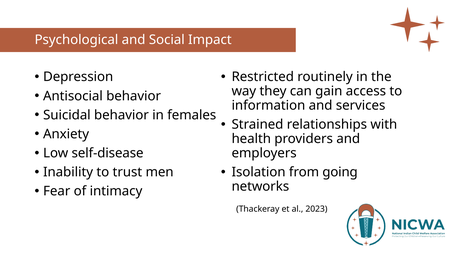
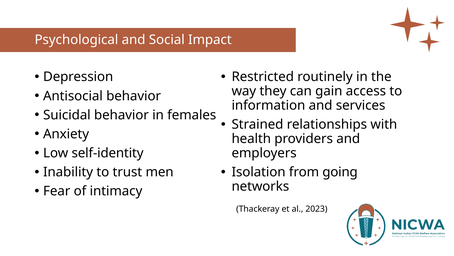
self-disease: self-disease -> self-identity (108, 153)
